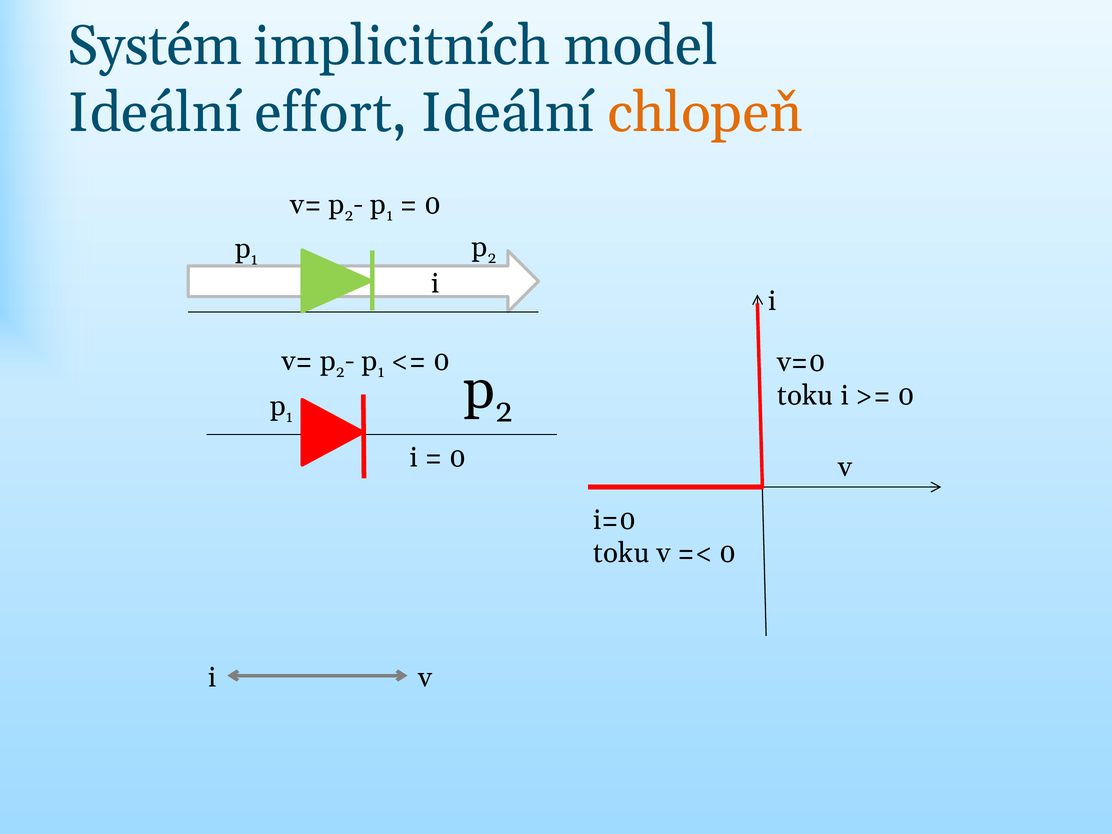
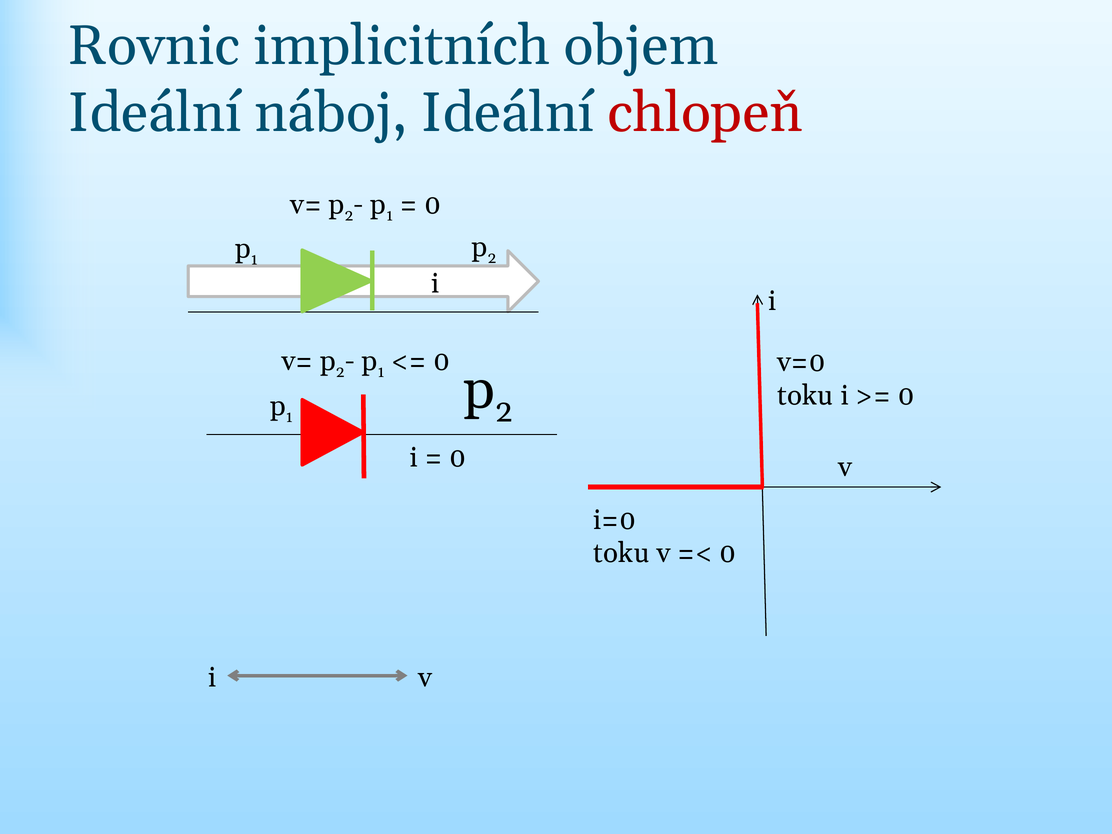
Systém: Systém -> Rovnic (154, 46)
model: model -> objem (641, 46)
effort: effort -> náboj (331, 113)
chlopeň colour: orange -> red (705, 113)
